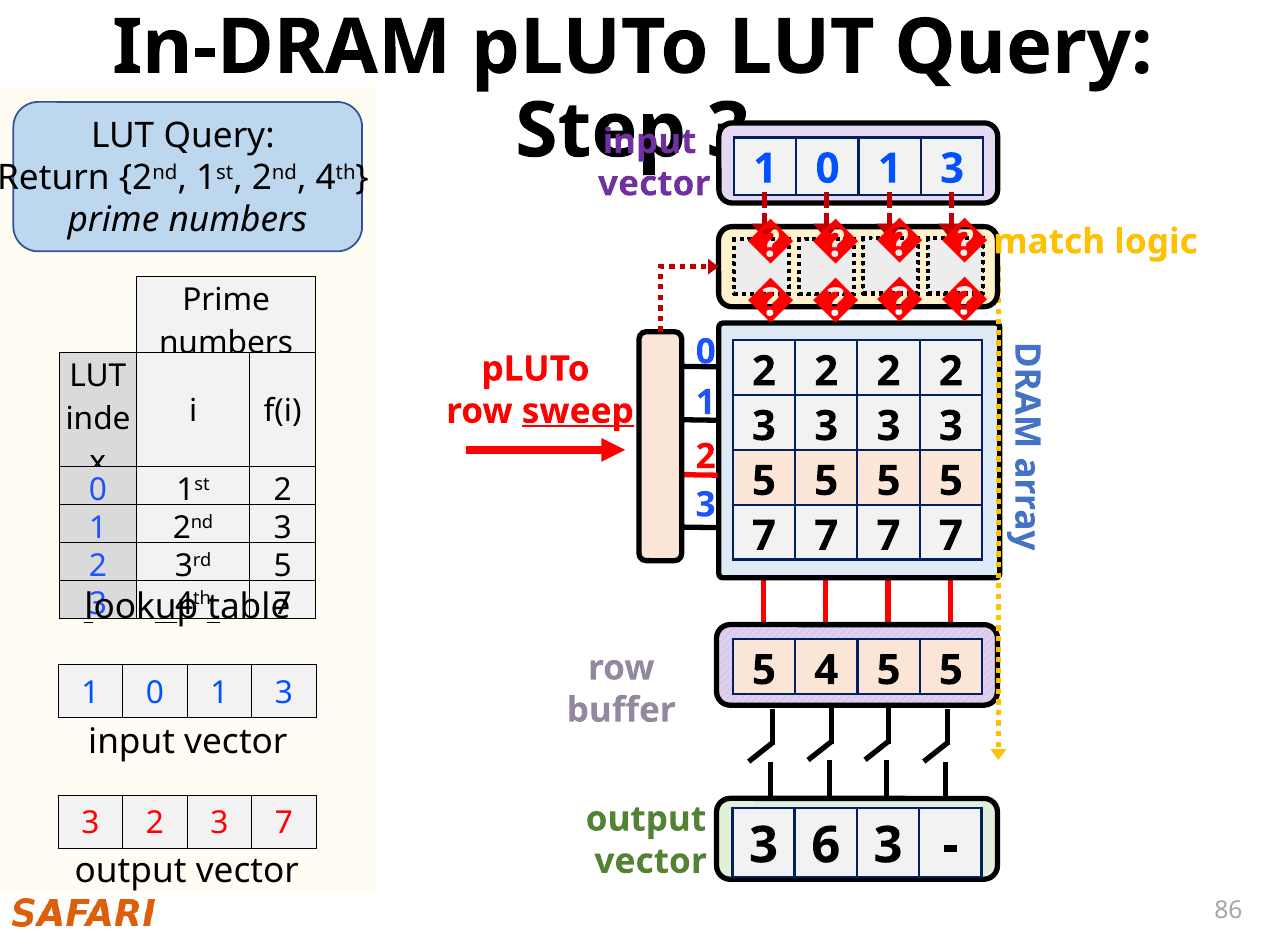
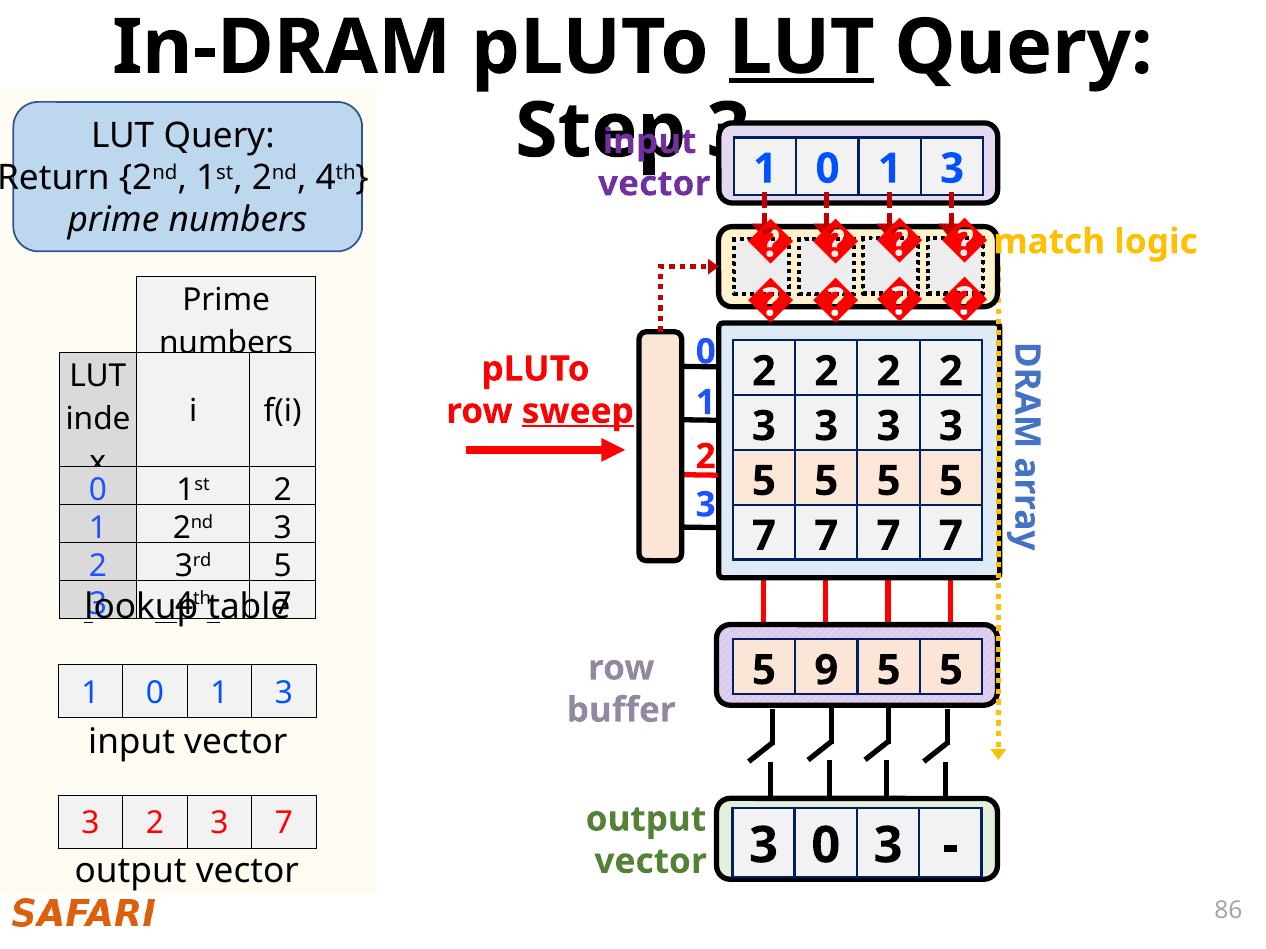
LUT underline: none -> present (802, 47)
4: 4 -> 9 (826, 671)
3 6: 6 -> 0 (826, 846)
